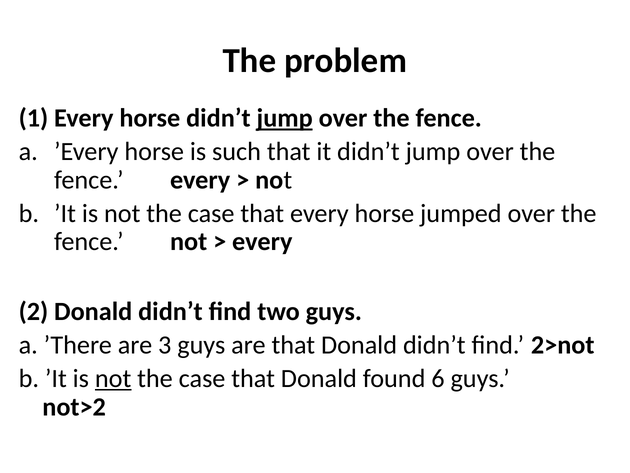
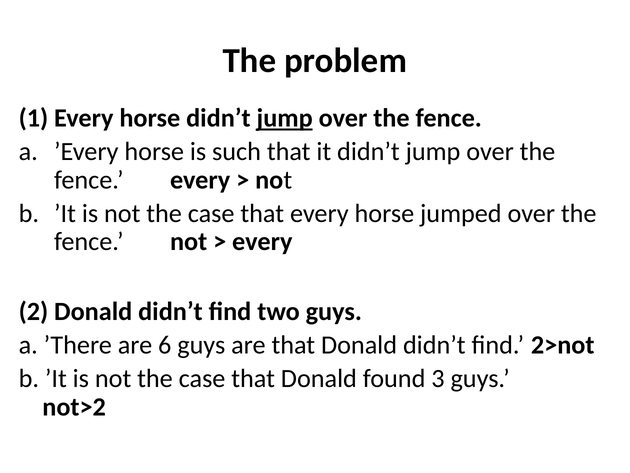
3: 3 -> 6 (165, 345)
not underline: present -> none (113, 378)
6: 6 -> 3 (438, 378)
